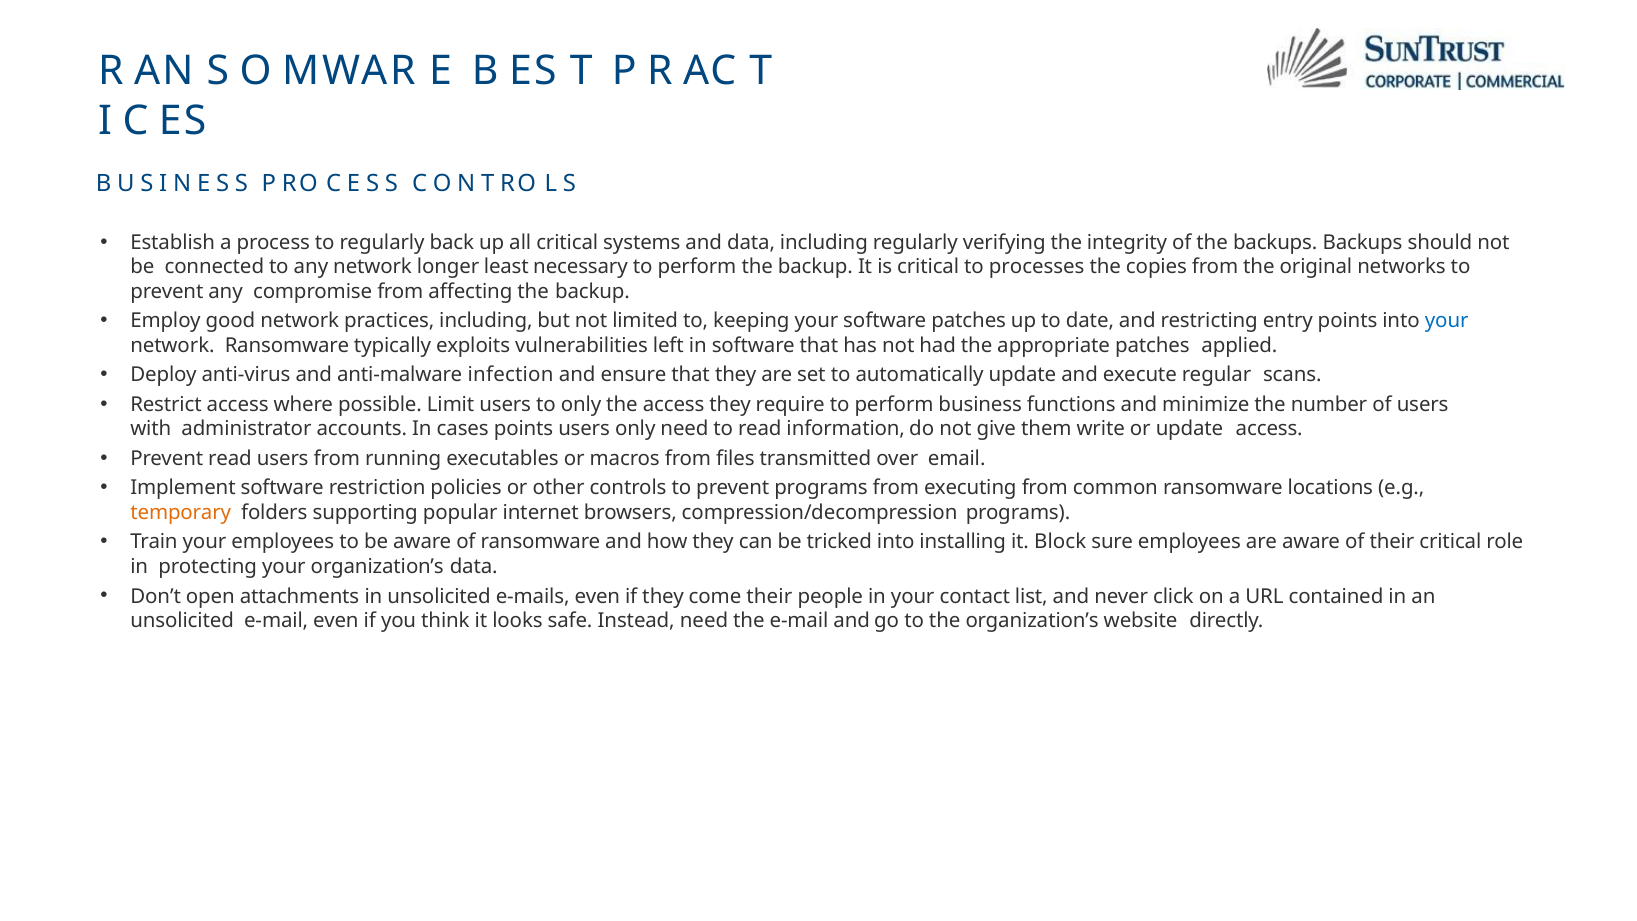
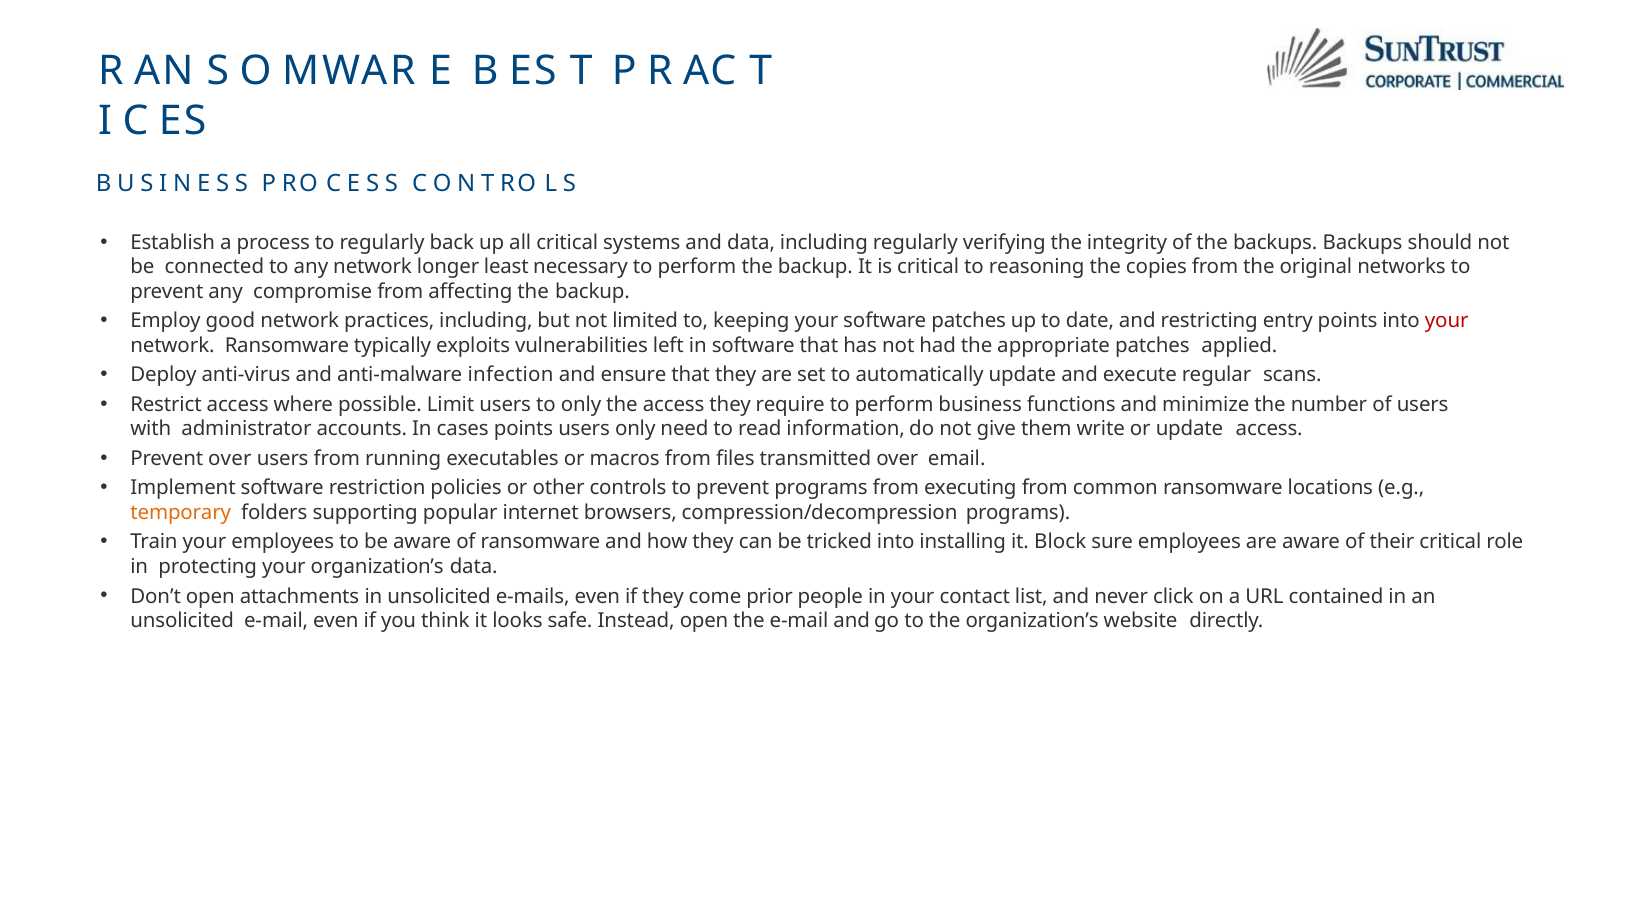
processes: processes -> reasoning (1037, 267)
your colour: blue -> red (1447, 321)
Prevent read: read -> over (230, 458)
come their: their -> prior (770, 596)
Instead need: need -> open (704, 621)
